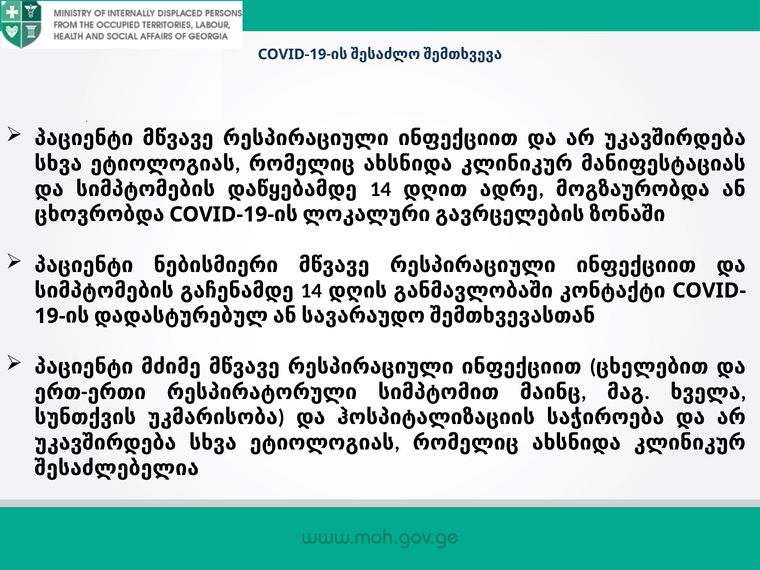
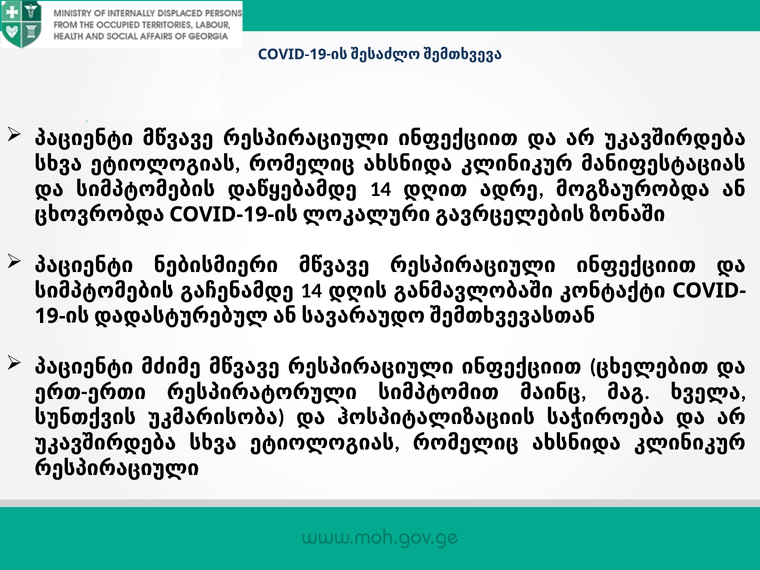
შესაძლებელია: შესაძლებელია -> რესპირაციული (117, 468)
